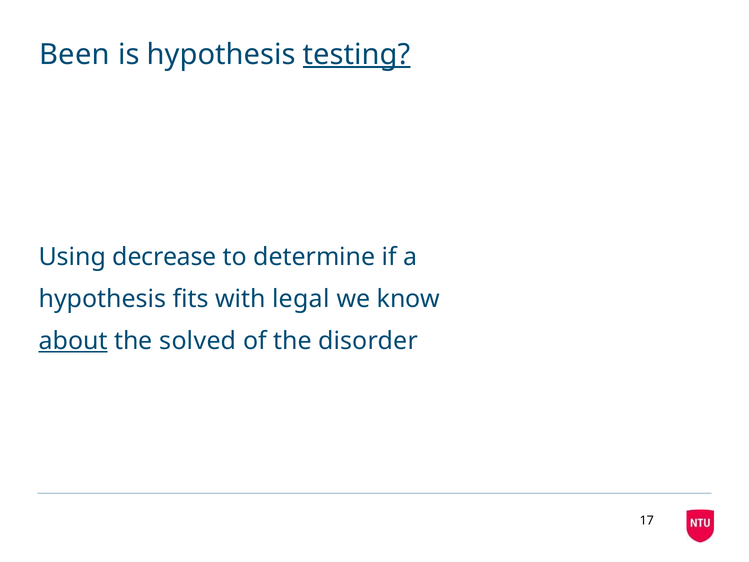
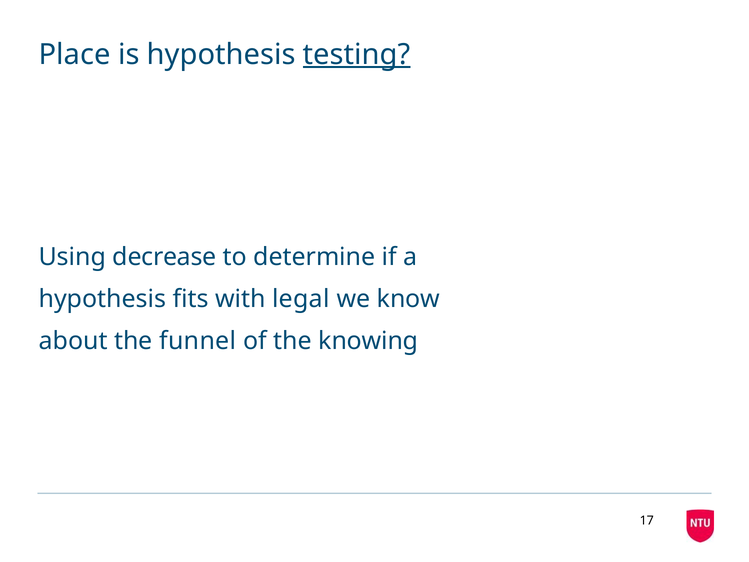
Been: Been -> Place (75, 54)
about underline: present -> none (73, 341)
solved: solved -> funnel (198, 341)
disorder: disorder -> knowing (368, 341)
